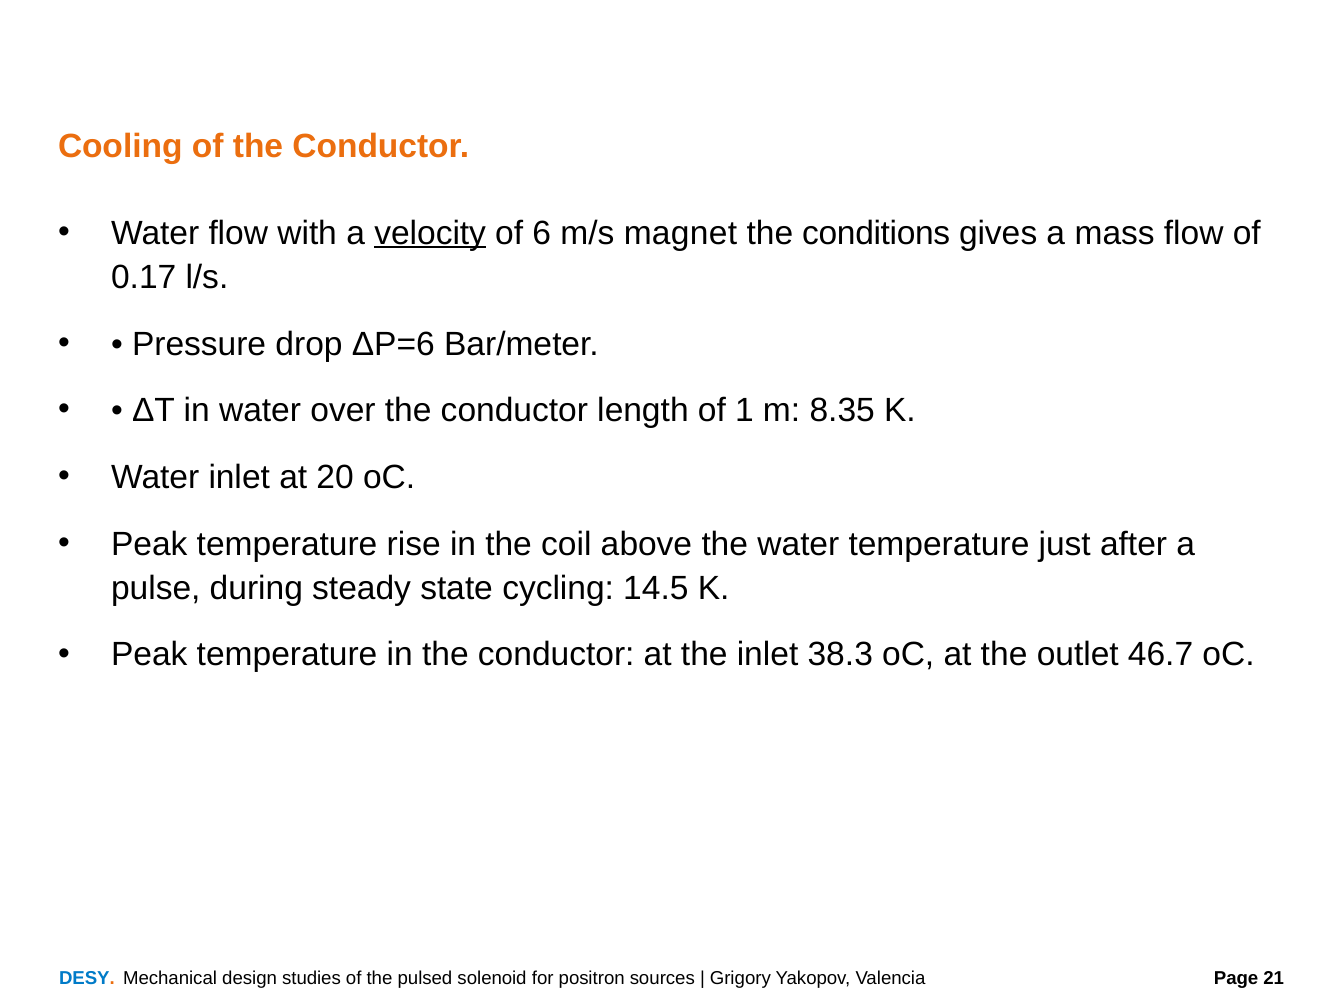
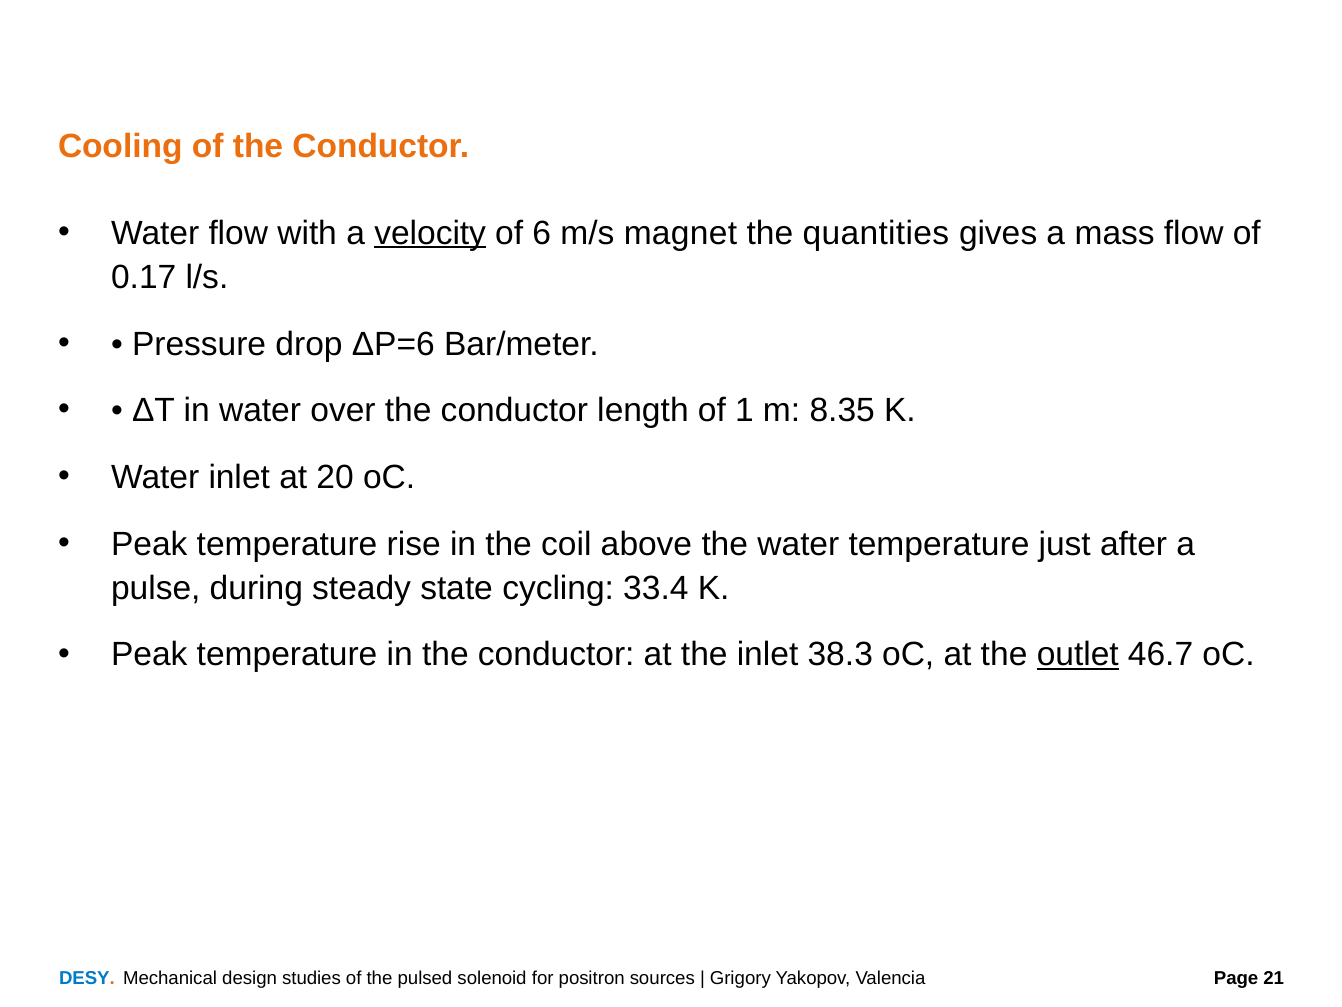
conditions: conditions -> quantities (876, 233)
14.5: 14.5 -> 33.4 (656, 588)
outlet underline: none -> present (1078, 655)
